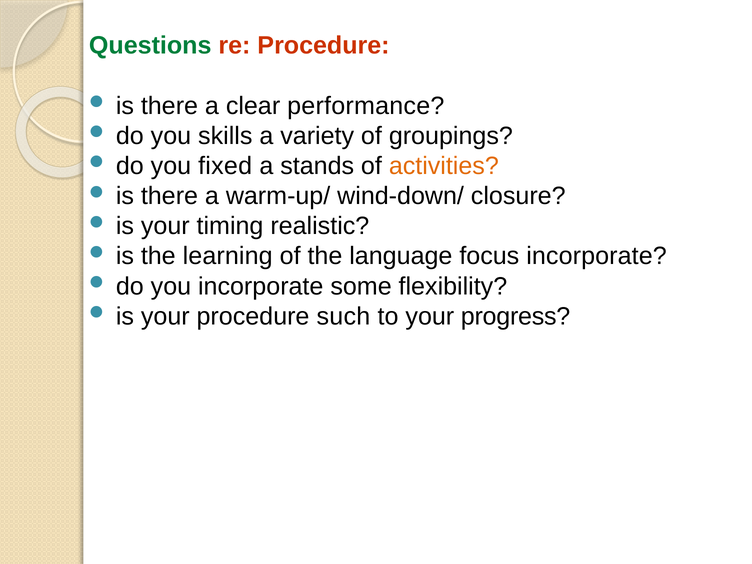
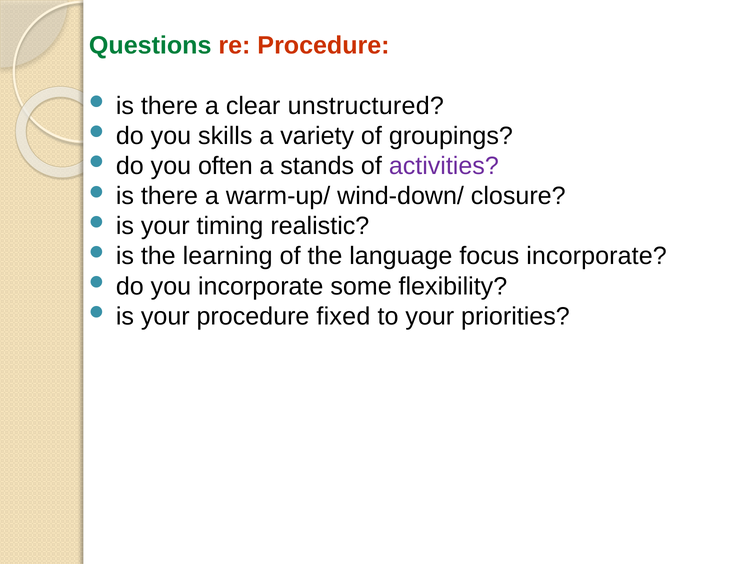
performance: performance -> unstructured (366, 106)
fixed: fixed -> often (225, 166)
activities colour: orange -> purple (444, 166)
such: such -> fixed (343, 316)
progress: progress -> priorities (515, 316)
